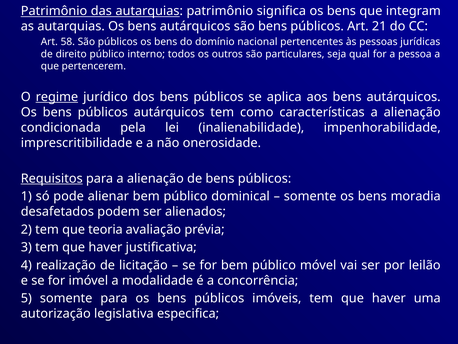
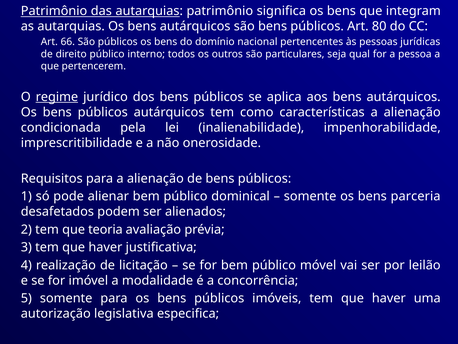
21: 21 -> 80 (379, 26)
58: 58 -> 66 (68, 42)
Requisitos underline: present -> none (52, 178)
moradia: moradia -> parceria (416, 196)
